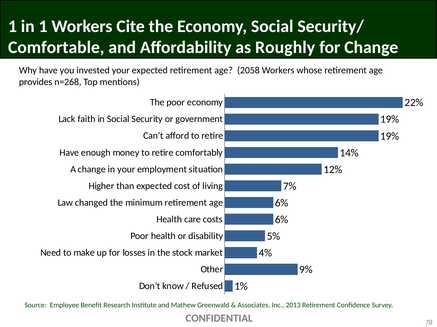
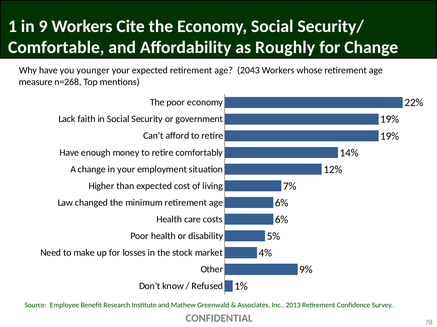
in 1: 1 -> 9 (43, 26)
invested: invested -> younger (93, 71)
2058: 2058 -> 2043 (248, 71)
provides: provides -> measure (36, 82)
